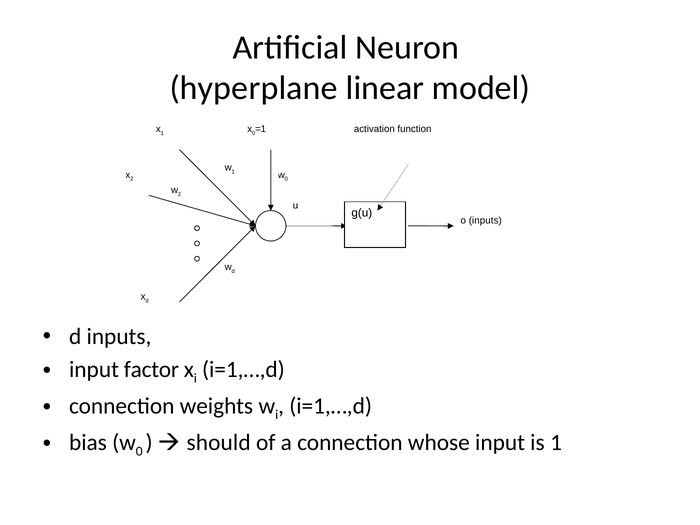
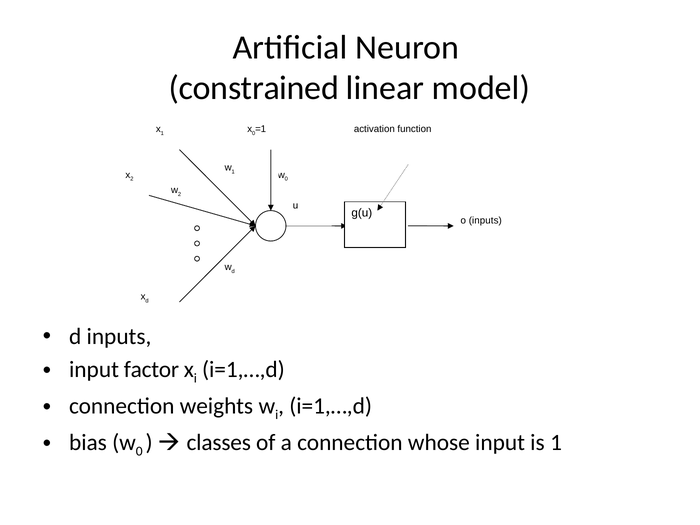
hyperplane: hyperplane -> constrained (254, 88)
should: should -> classes (219, 442)
